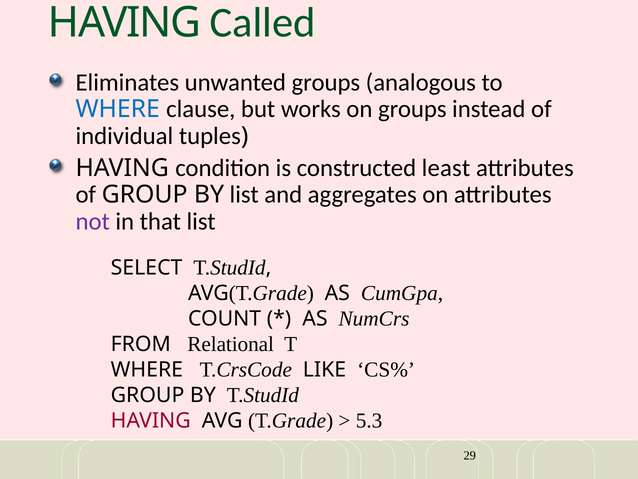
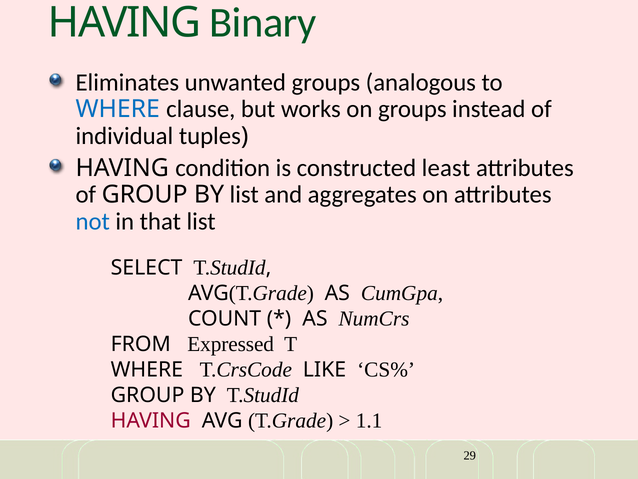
Called: Called -> Binary (263, 23)
not colour: purple -> blue (93, 221)
Relational: Relational -> Expressed (231, 344)
5.3: 5.3 -> 1.1 (369, 420)
